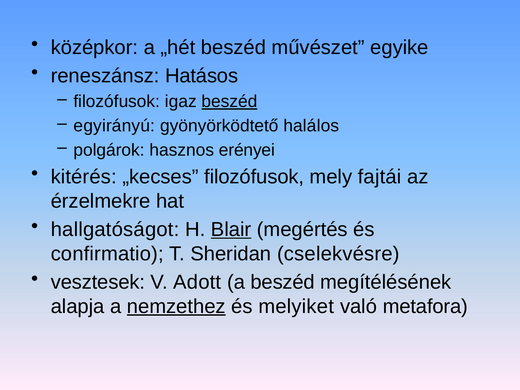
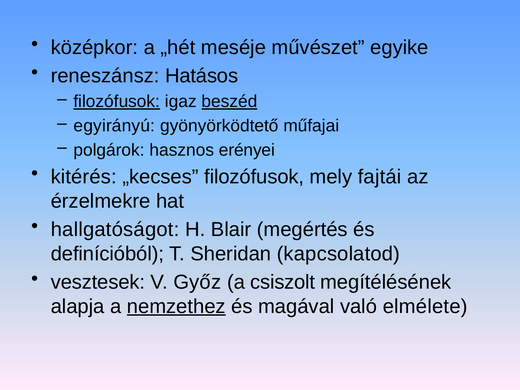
„hét beszéd: beszéd -> meséje (233, 47)
filozófusok underline: none -> present (117, 102)
halálos: halálos -> műfajai (311, 126)
Blair underline: present -> none (231, 229)
confirmatio: confirmatio -> definícióból (107, 254)
cselekvésre: cselekvésre -> kapcsolatod (338, 254)
Adott: Adott -> Győz (197, 282)
a beszéd: beszéd -> csiszolt (283, 282)
melyiket: melyiket -> magával (296, 306)
metafora: metafora -> elmélete (425, 306)
